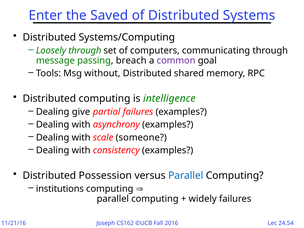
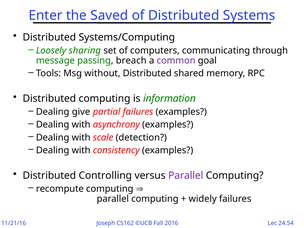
Loosely through: through -> sharing (85, 51)
intelligence: intelligence -> information (169, 99)
someone: someone -> detection (141, 137)
Possession: Possession -> Controlling (105, 175)
Parallel colour: blue -> purple (186, 175)
institutions: institutions -> recompute (60, 189)
